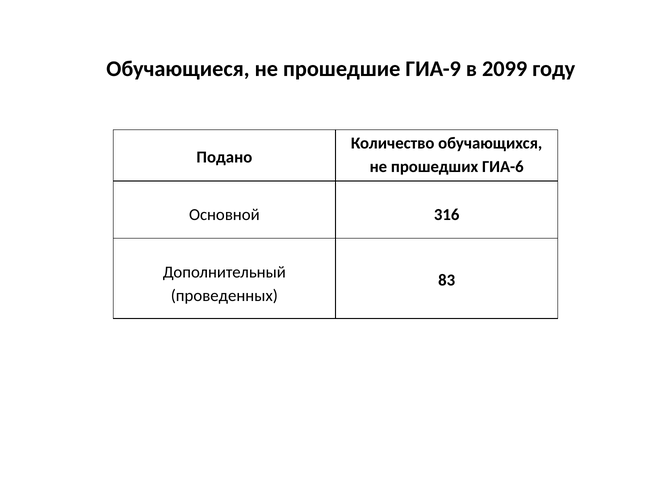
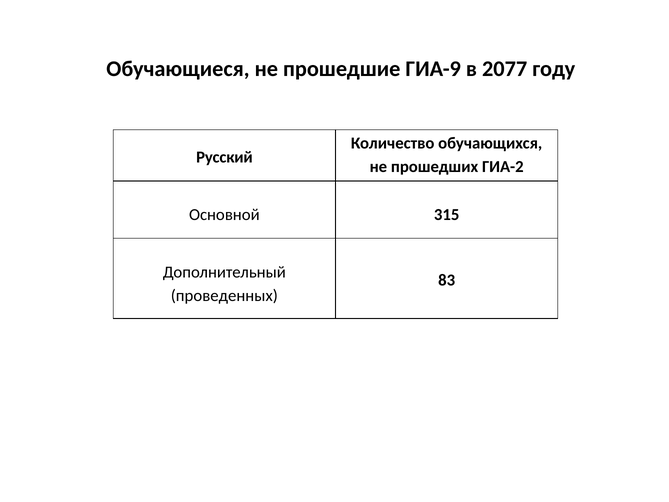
2099: 2099 -> 2077 (505, 69)
Подано: Подано -> Русский (224, 157)
ГИА-6: ГИА-6 -> ГИА-2 (503, 167)
316: 316 -> 315 (447, 215)
